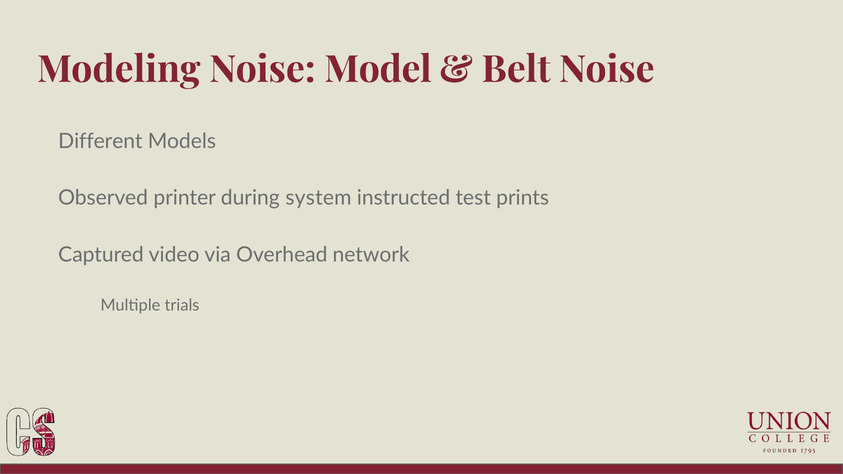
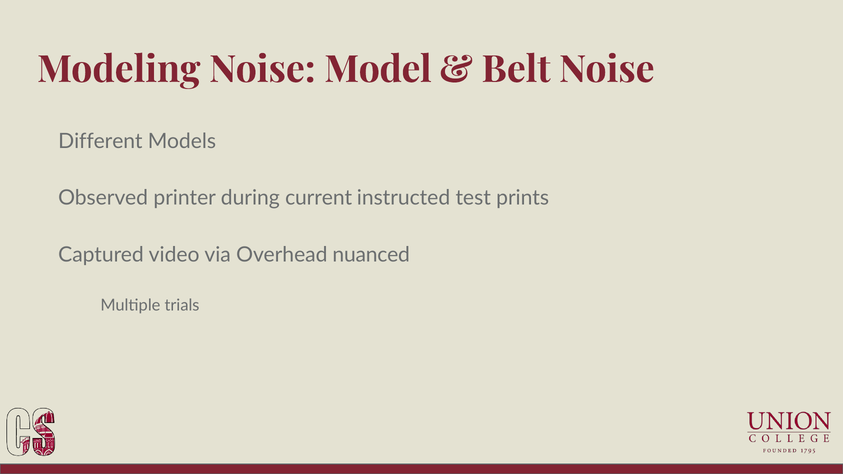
system: system -> current (319, 198)
network: network -> nuanced (371, 255)
